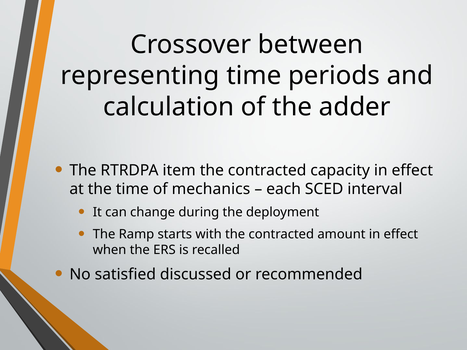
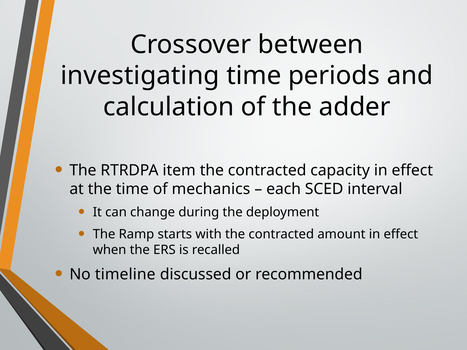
representing: representing -> investigating (140, 76)
satisfied: satisfied -> timeline (125, 274)
